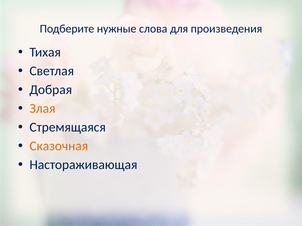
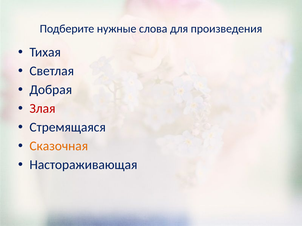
Злая colour: orange -> red (42, 109)
